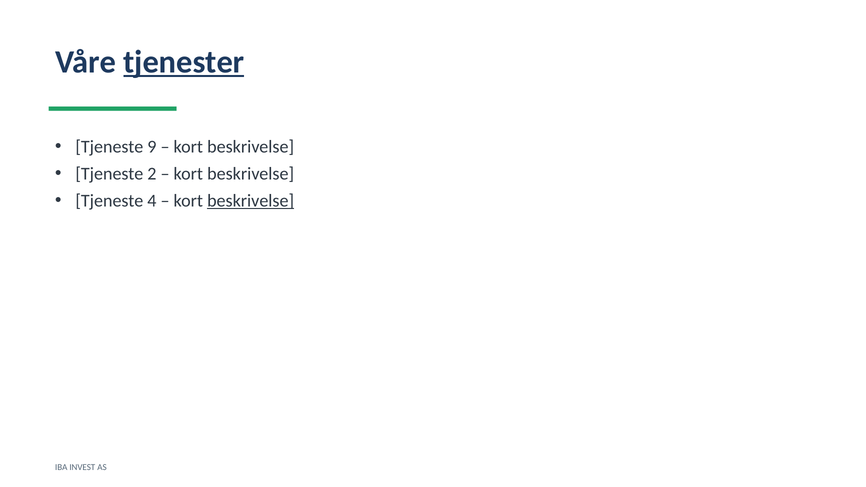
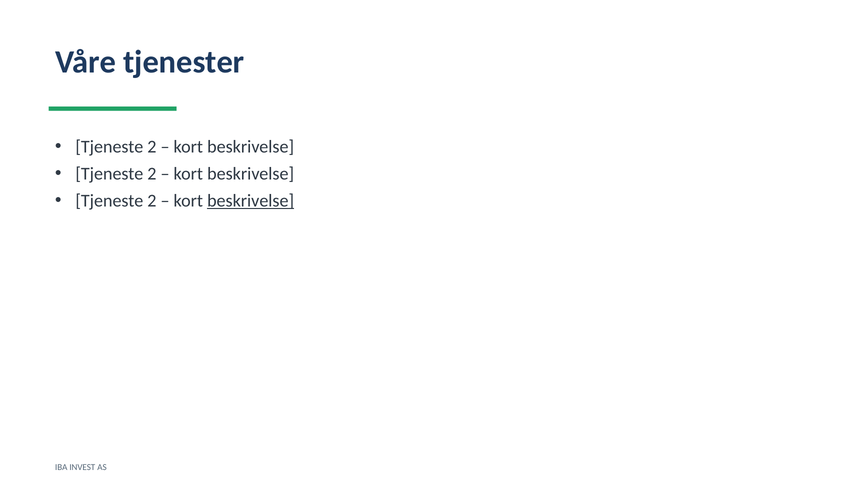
tjenester underline: present -> none (184, 62)
9: 9 -> 2 (152, 147)
4: 4 -> 2 (152, 201)
